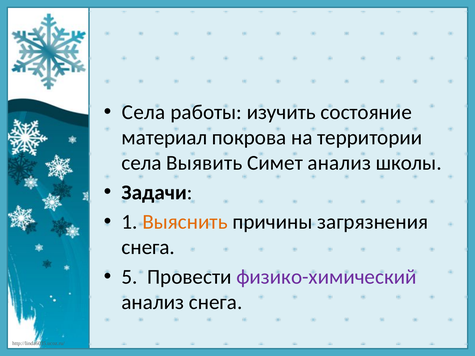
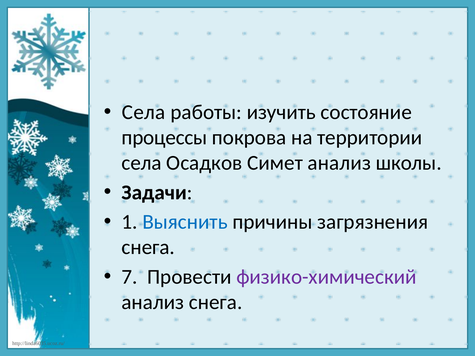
материал: материал -> процессы (164, 138)
Выявить: Выявить -> Осадков (204, 163)
Выяснить colour: orange -> blue (185, 222)
5: 5 -> 7 (130, 277)
